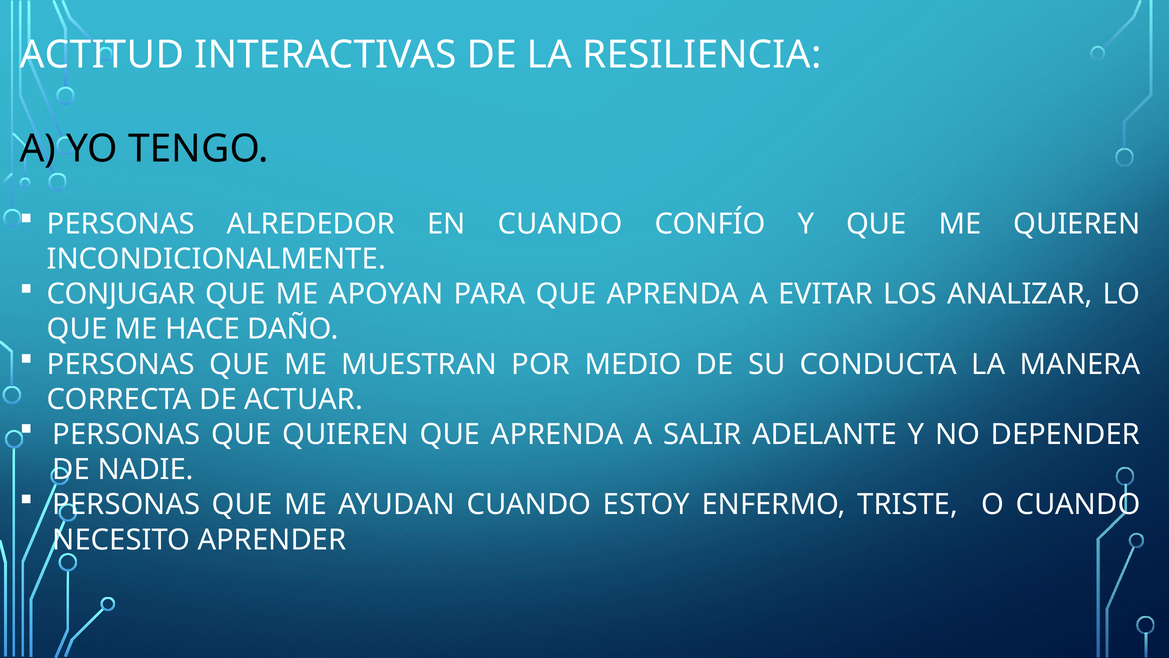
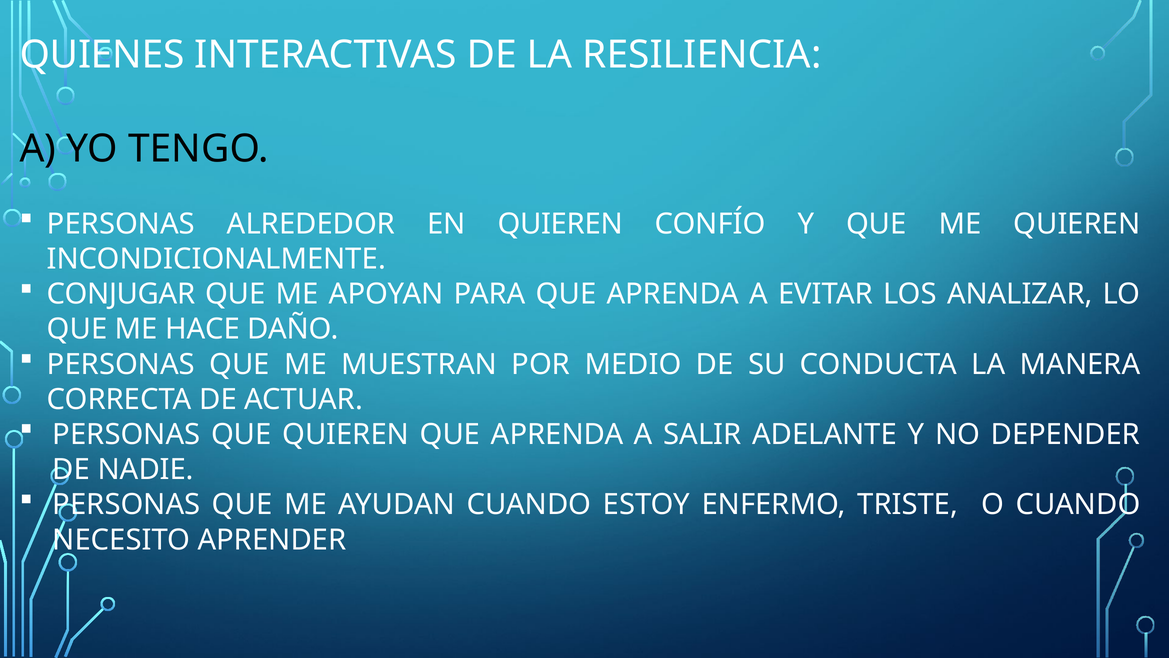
ACTITUD: ACTITUD -> QUIENES (102, 55)
EN CUANDO: CUANDO -> QUIEREN (560, 224)
